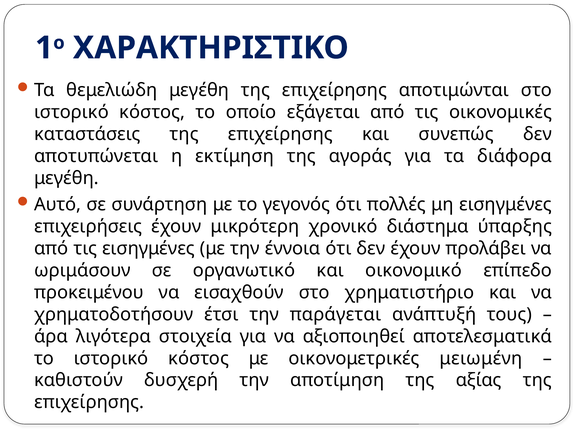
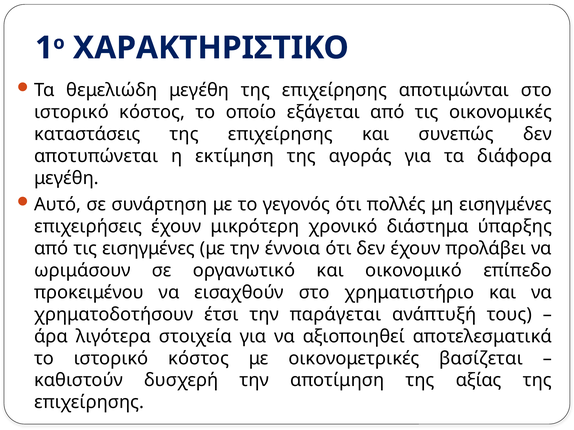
μειωμένη: μειωμένη -> βασίζεται (481, 359)
